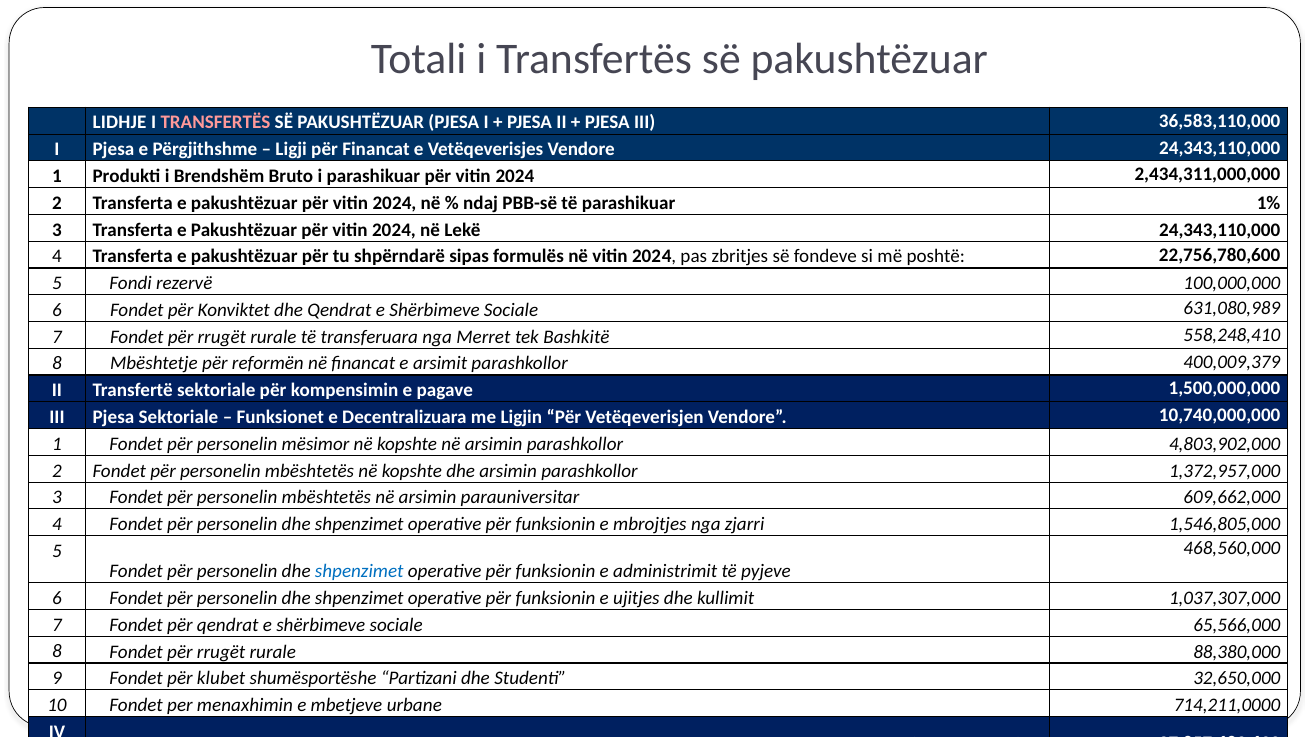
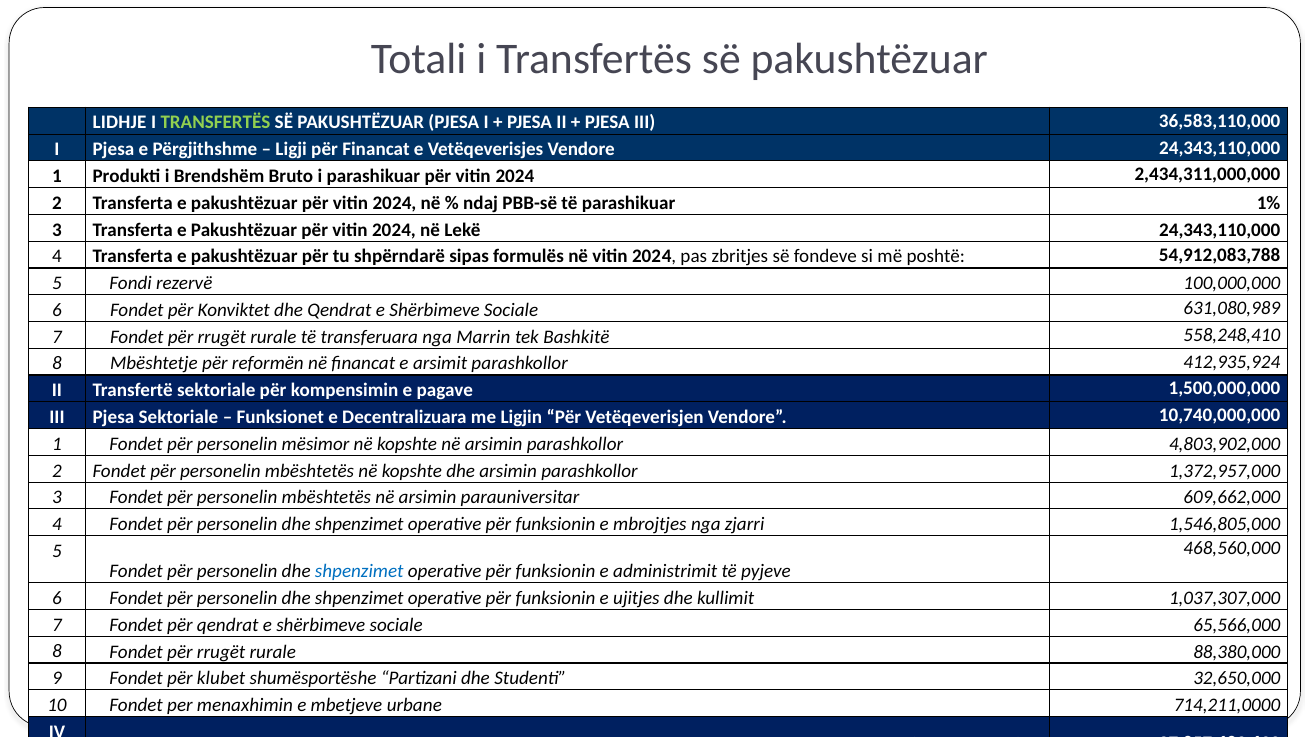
TRANSFERTËS colour: pink -> light green (216, 123)
22,756,780,600: 22,756,780,600 -> 54,912,083,788 (1220, 255)
Merret: Merret -> Marrin (483, 337)
400,009,379: 400,009,379 -> 412,935,924 (1232, 362)
